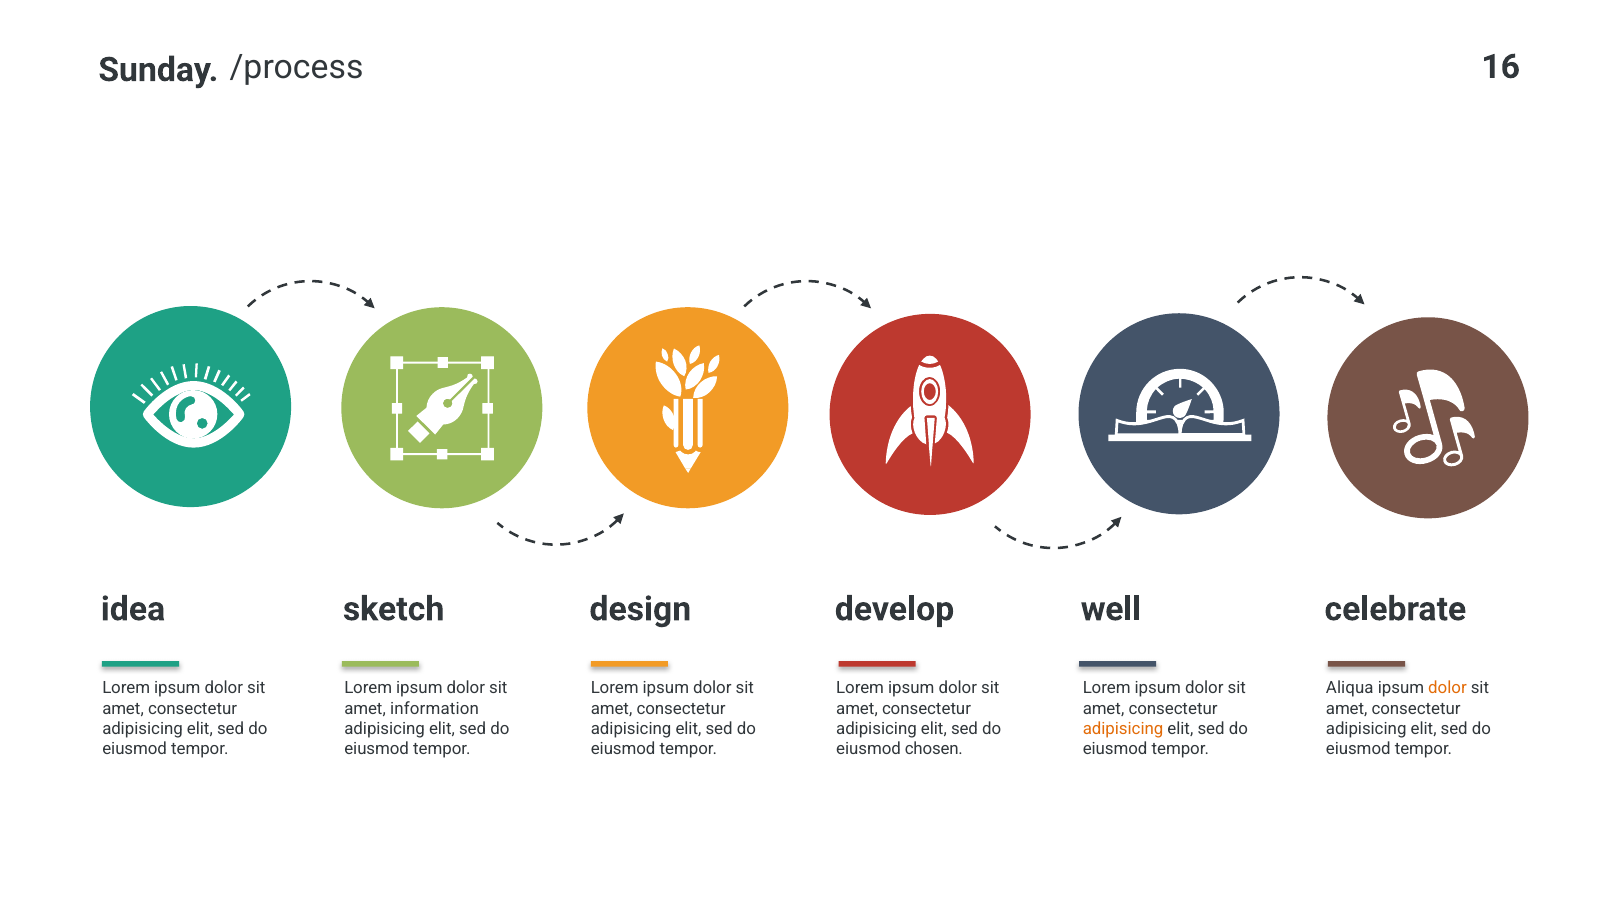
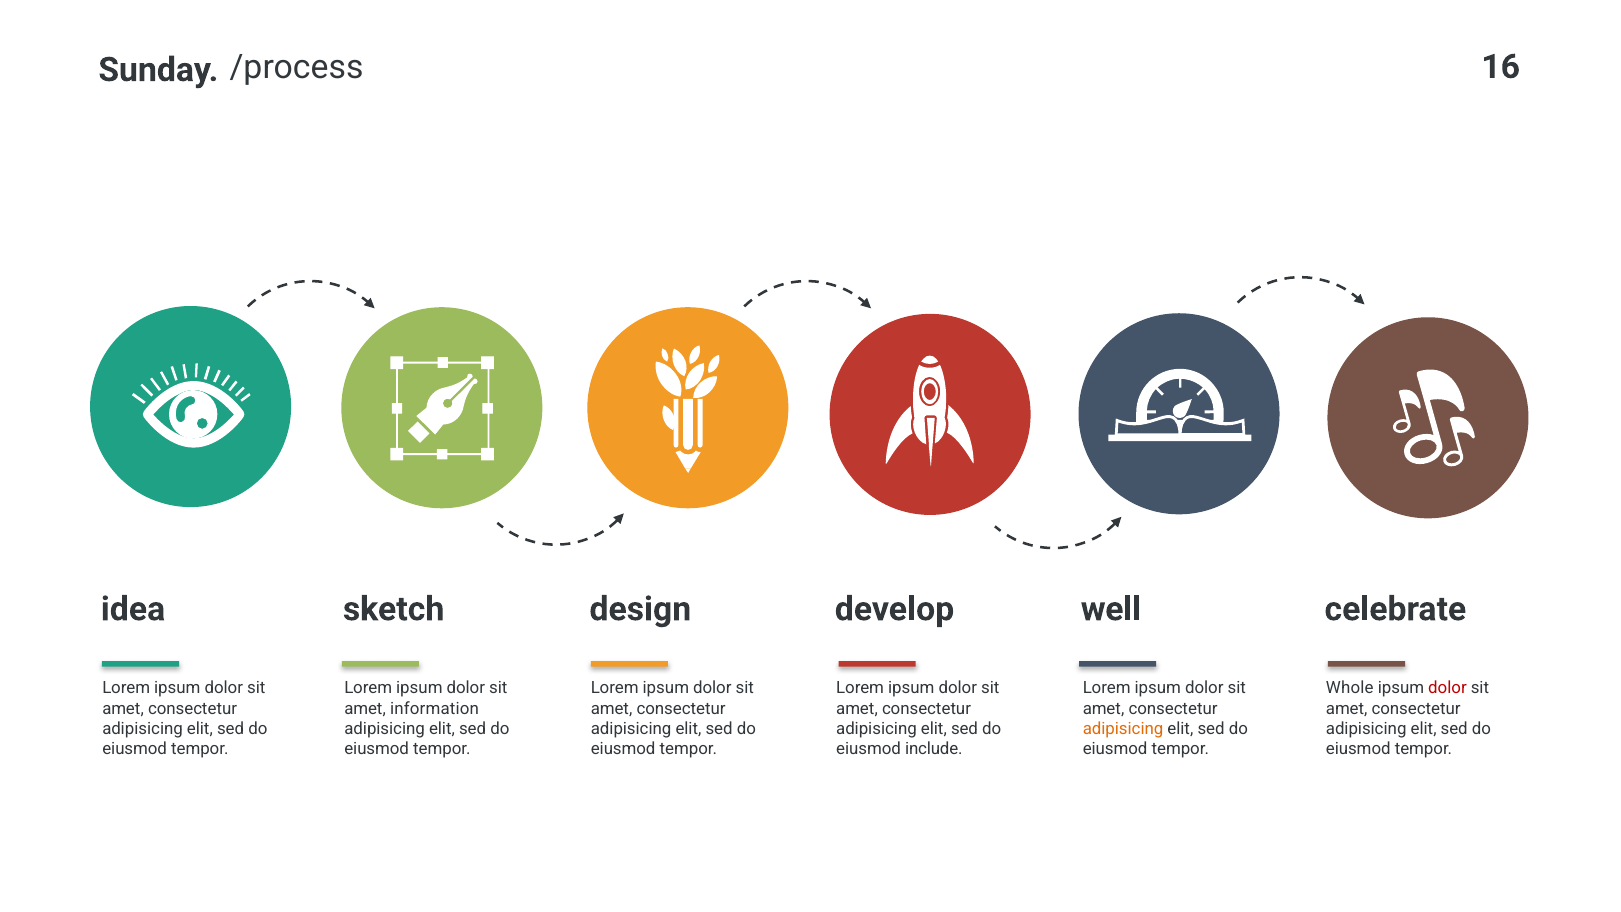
Aliqua: Aliqua -> Whole (1350, 688)
dolor colour: orange -> red (1448, 688)
chosen: chosen -> include (934, 749)
